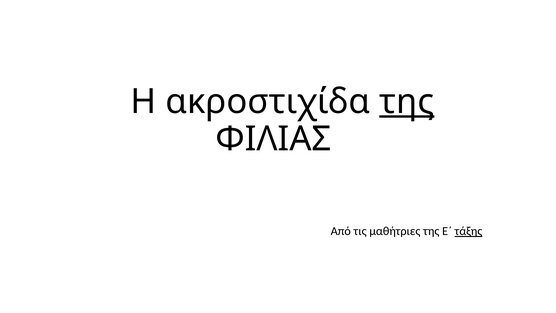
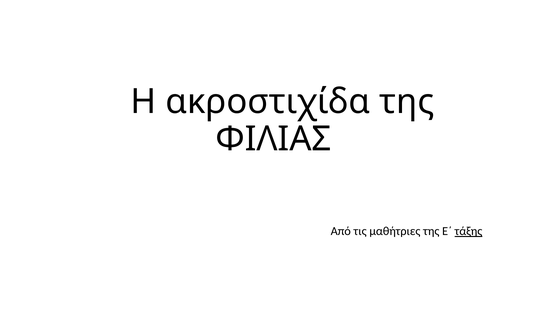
της underline: present -> none (407, 101)
